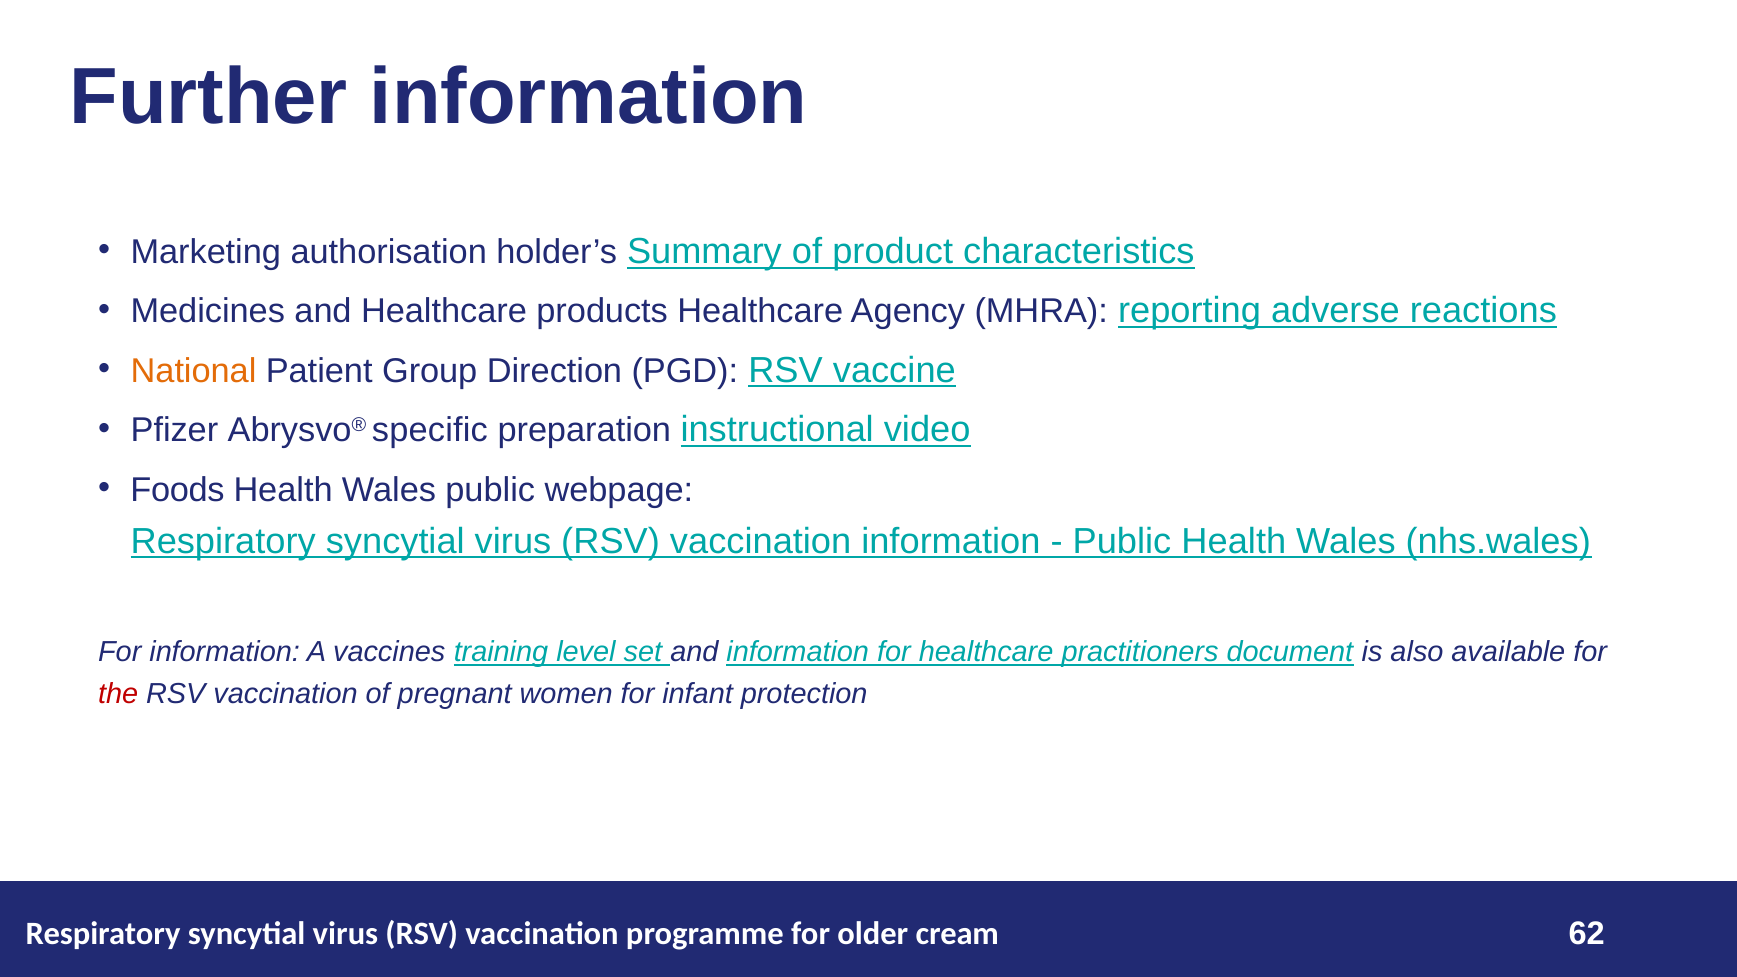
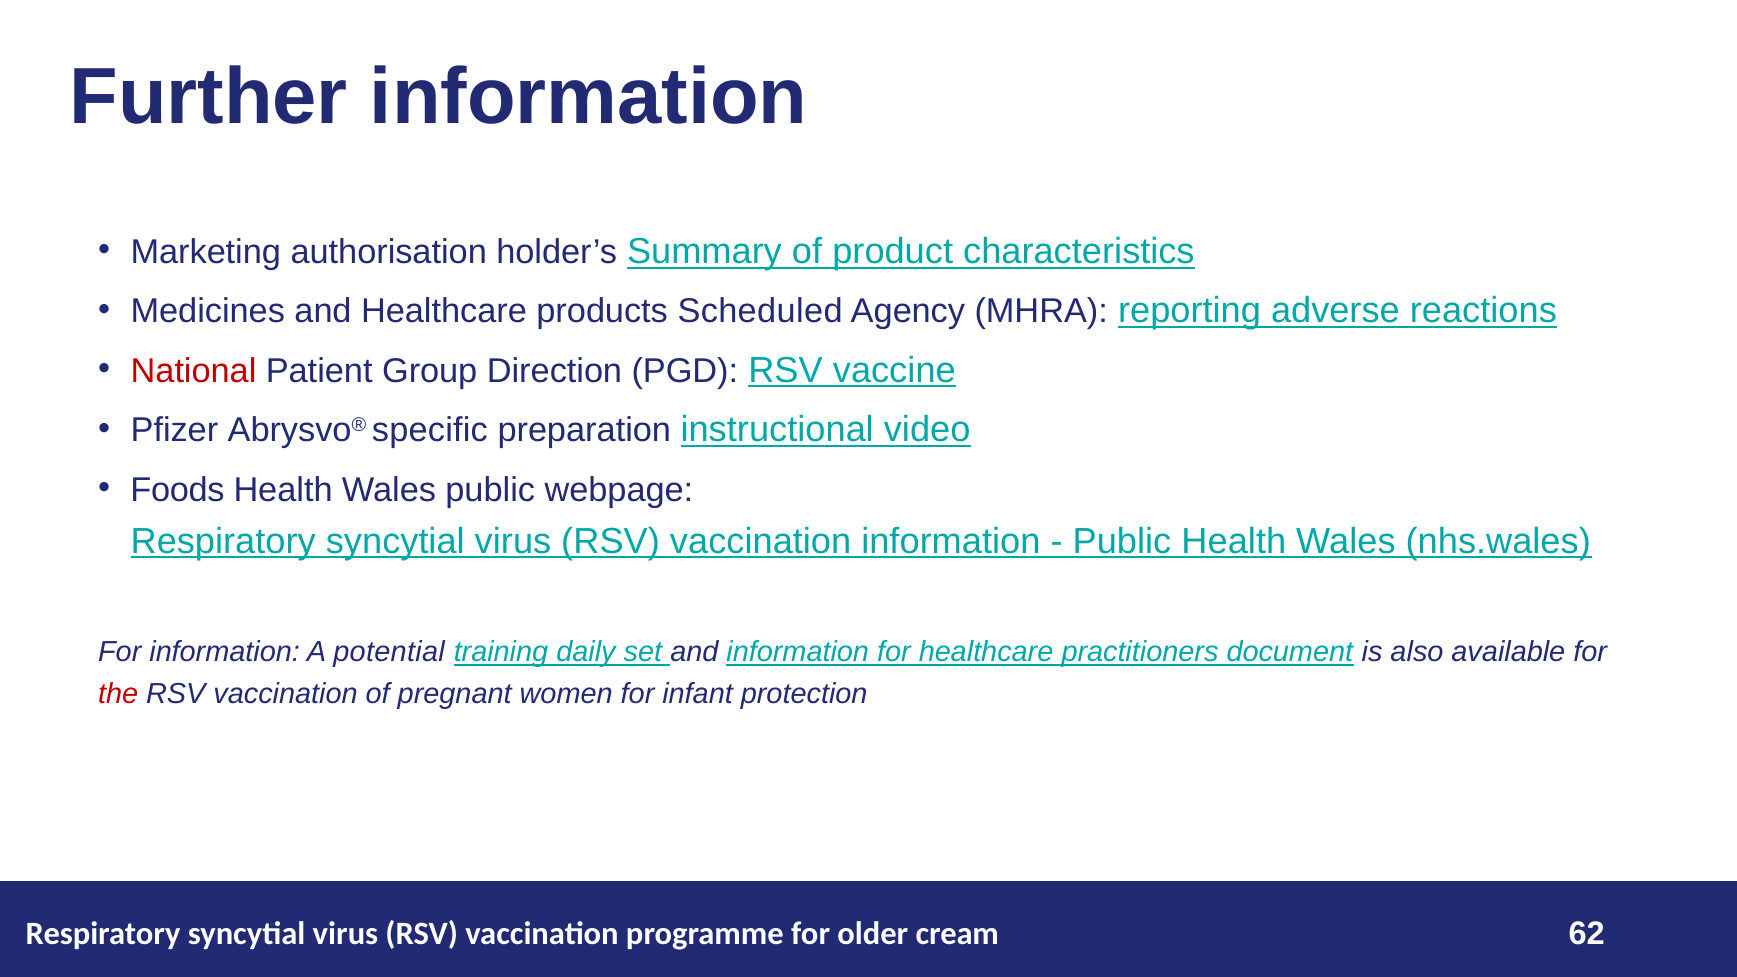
products Healthcare: Healthcare -> Scheduled (760, 312)
National colour: orange -> red (194, 371)
vaccines: vaccines -> potential (389, 652)
level: level -> daily (586, 652)
